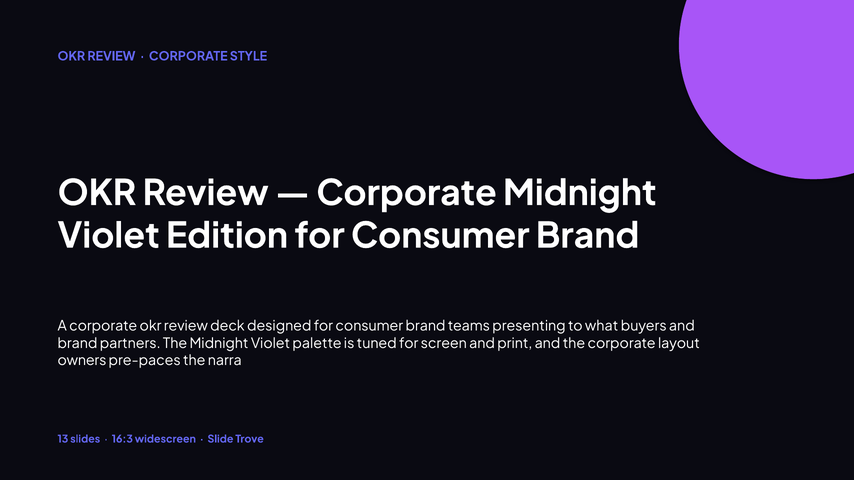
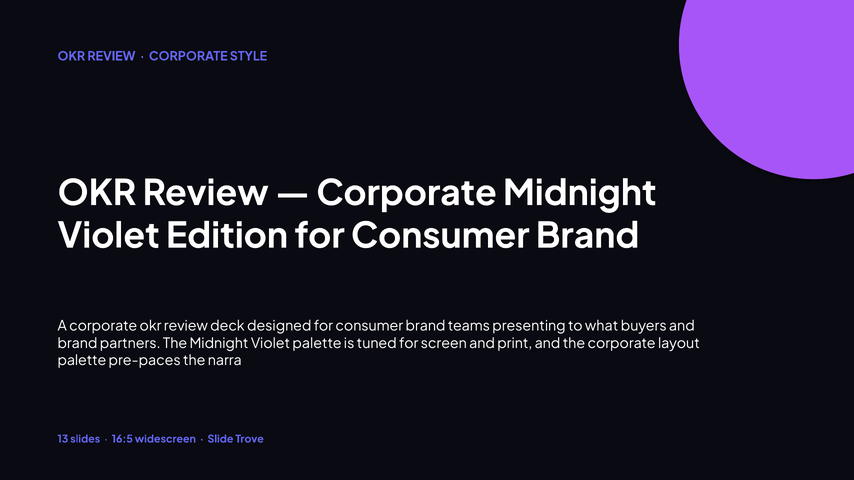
owners: owners -> palette (82, 361)
16:3: 16:3 -> 16:5 (122, 439)
